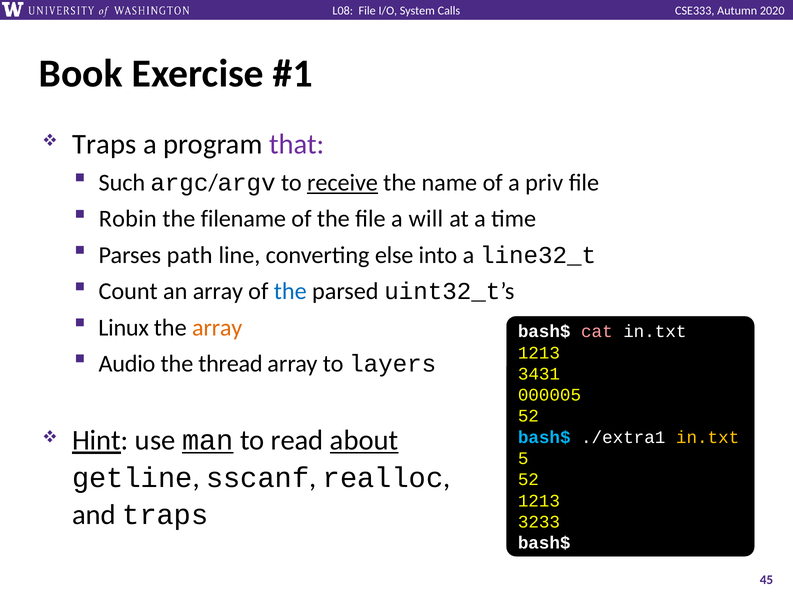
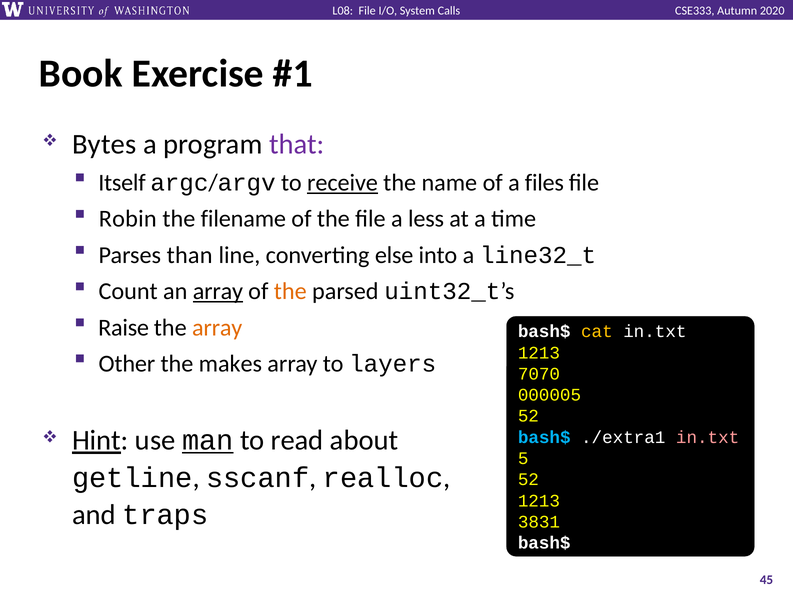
Traps: Traps -> Bytes (104, 144)
Such: Such -> Itself (122, 183)
priv: priv -> files (544, 183)
will: will -> less (426, 219)
path: path -> than (190, 255)
array underline: none -> present (218, 291)
the colour: blue -> orange (290, 291)
Linux: Linux -> Raise (124, 327)
cat colour: pink -> yellow (597, 331)
Audio: Audio -> Other (127, 364)
thread: thread -> makes (230, 364)
3431: 3431 -> 7070 (539, 374)
about underline: present -> none (364, 440)
in.txt colour: yellow -> pink (708, 437)
3233: 3233 -> 3831 (539, 522)
